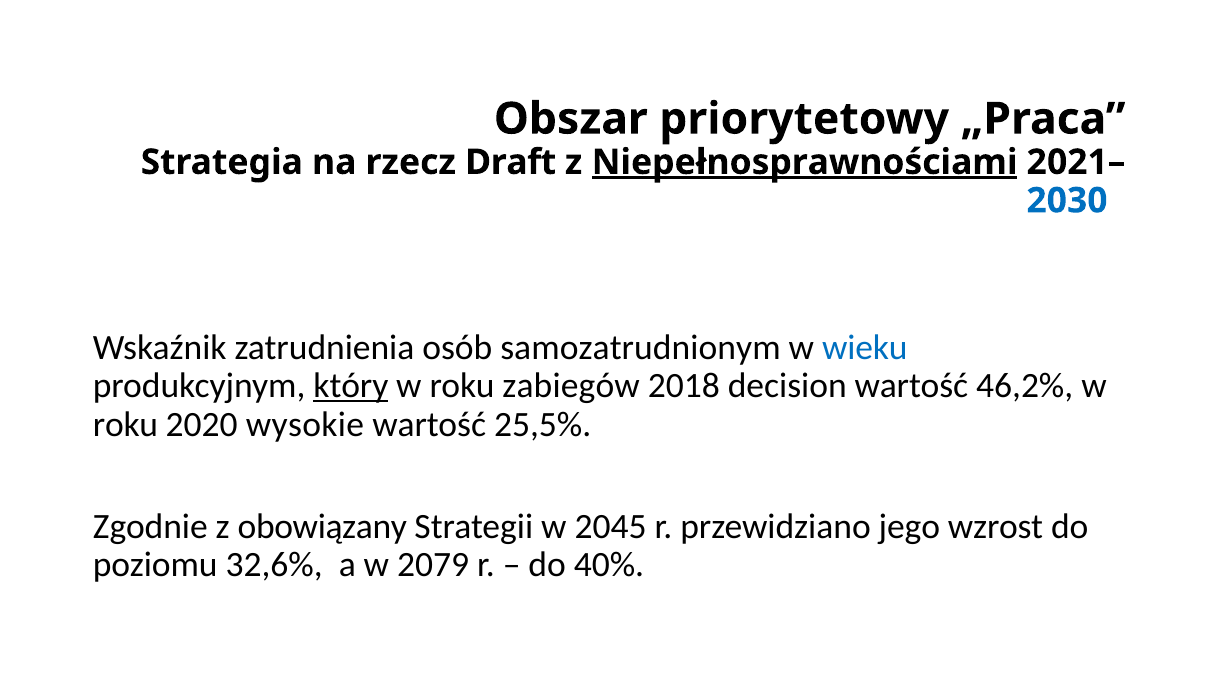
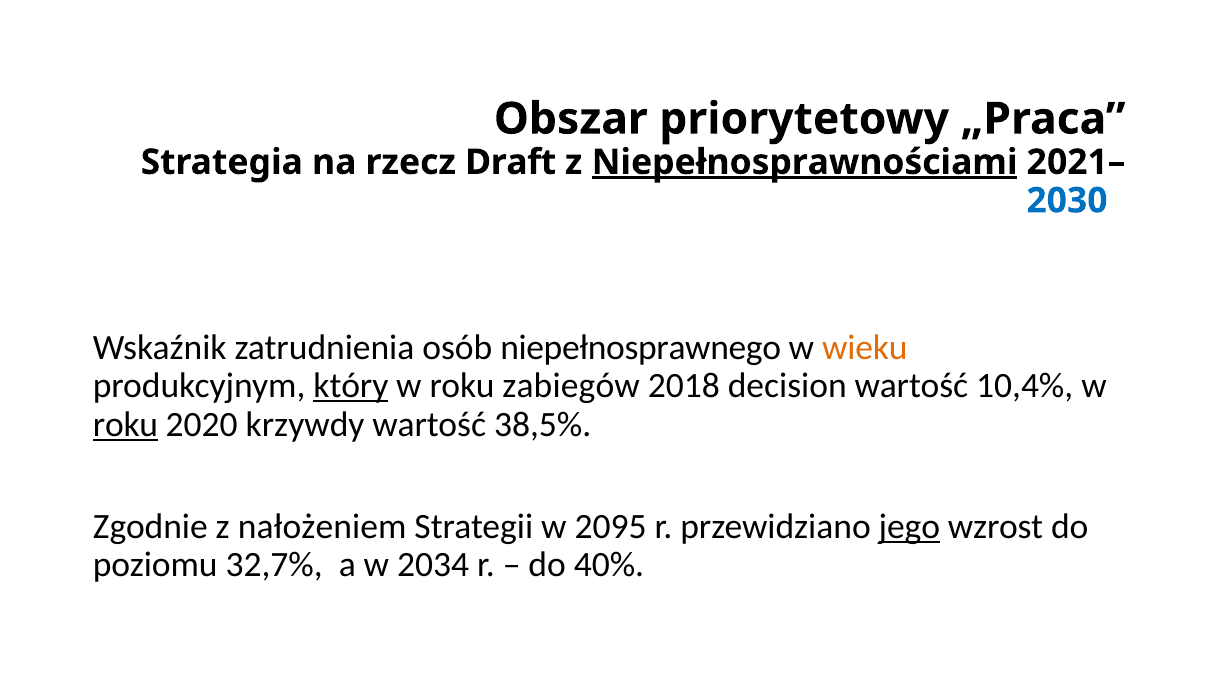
samozatrudnionym: samozatrudnionym -> niepełnosprawnego (641, 347)
wieku colour: blue -> orange (865, 347)
46,2%: 46,2% -> 10,4% (1025, 386)
roku underline: none -> present (125, 424)
wysokie: wysokie -> krzywdy (305, 424)
25,5%: 25,5% -> 38,5% (543, 424)
obowiązany: obowiązany -> nałożeniem (322, 526)
2045: 2045 -> 2095 (611, 526)
jego underline: none -> present (909, 526)
32,6%: 32,6% -> 32,7% (274, 564)
2079: 2079 -> 2034 (433, 564)
